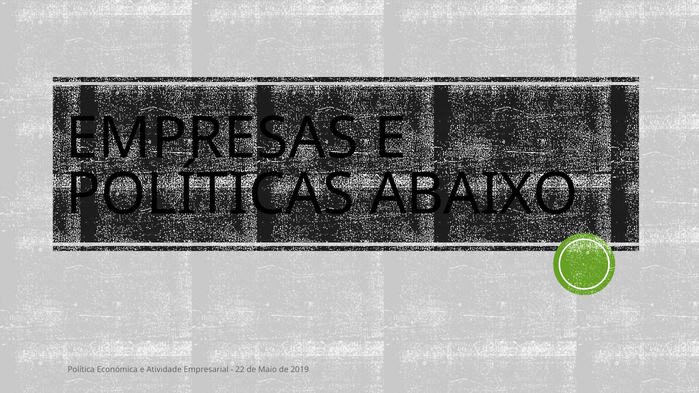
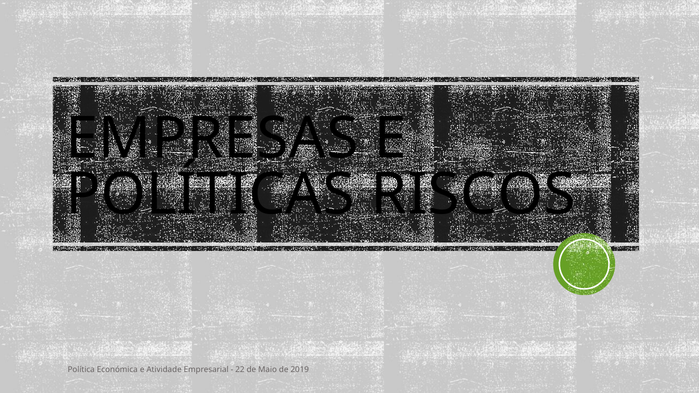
ABAIXO: ABAIXO -> RISCOS (473, 195)
